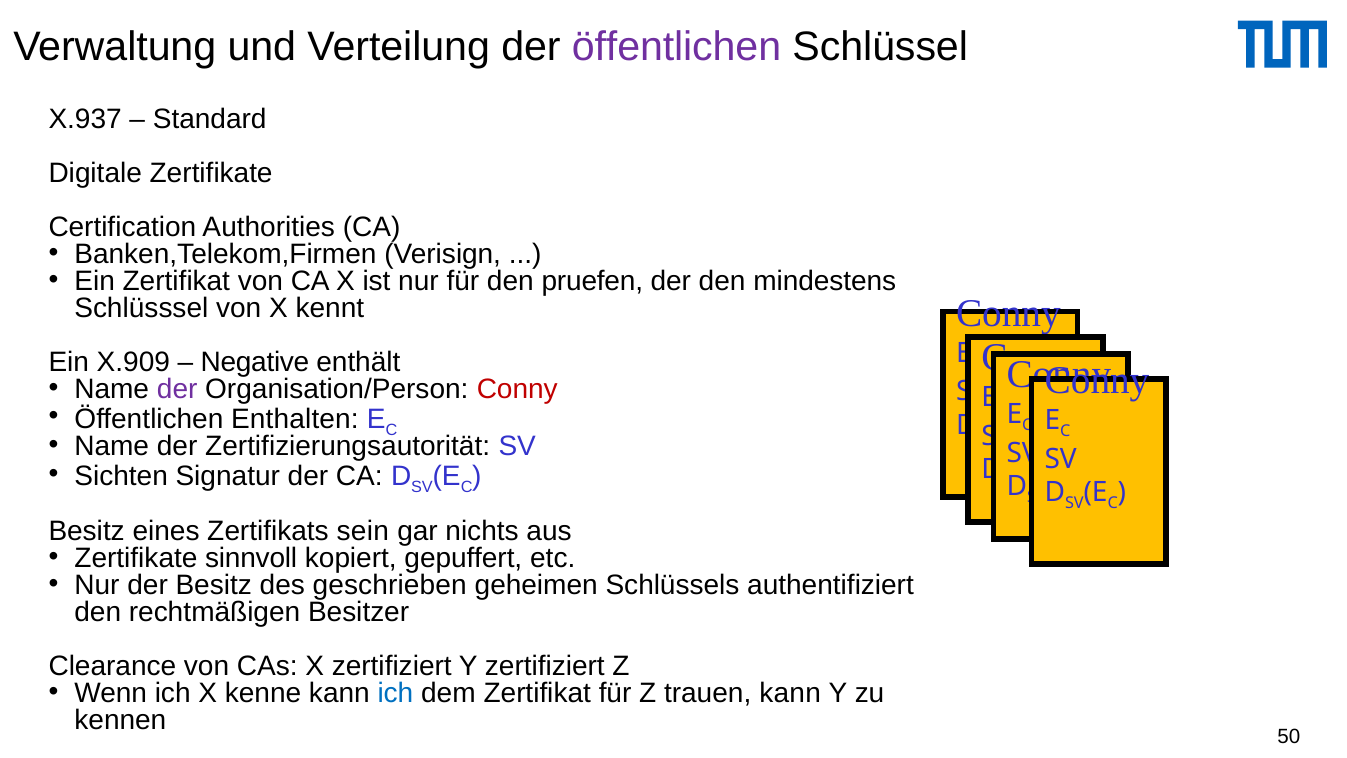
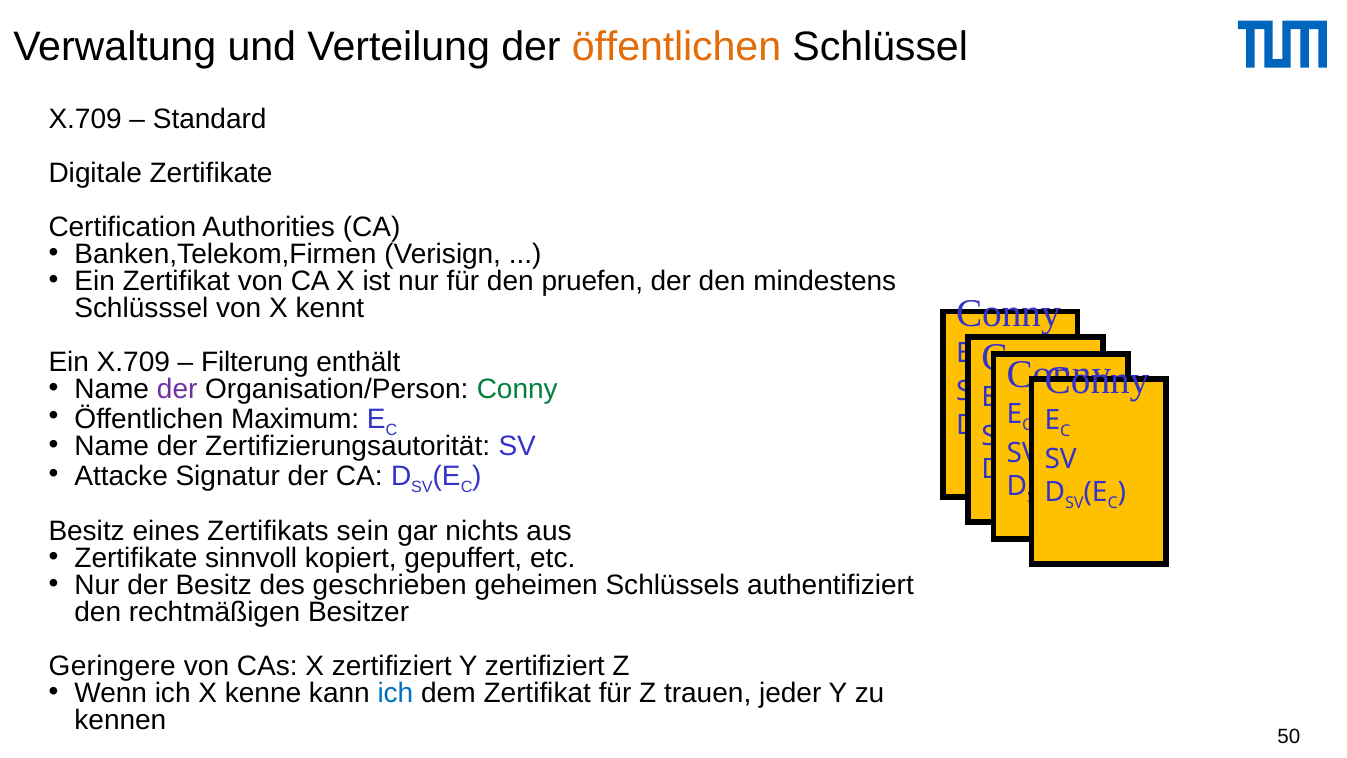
öffentlichen colour: purple -> orange (677, 47)
X.937: X.937 -> X.709 (85, 119)
Ein X.909: X.909 -> X.709 (133, 362)
Negative: Negative -> Filterung (255, 362)
Conny colour: red -> green (517, 389)
Enthalten: Enthalten -> Maximum (295, 419)
Sichten: Sichten -> Attacke (121, 476)
Clearance: Clearance -> Geringere (112, 666)
trauen kann: kann -> jeder (790, 693)
